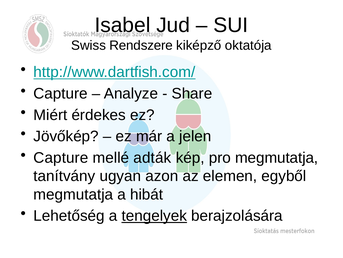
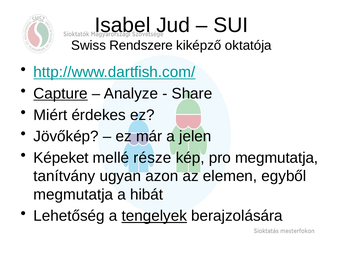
Capture underline: none -> present (61, 93)
Capture: Capture -> Képeket (61, 157)
adták: adták -> része (152, 157)
